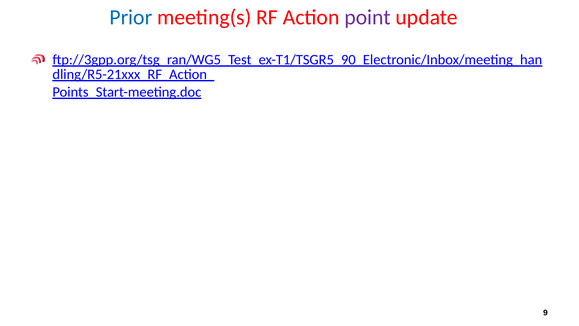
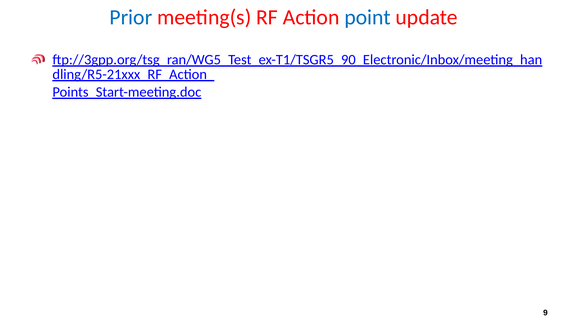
point colour: purple -> blue (368, 17)
